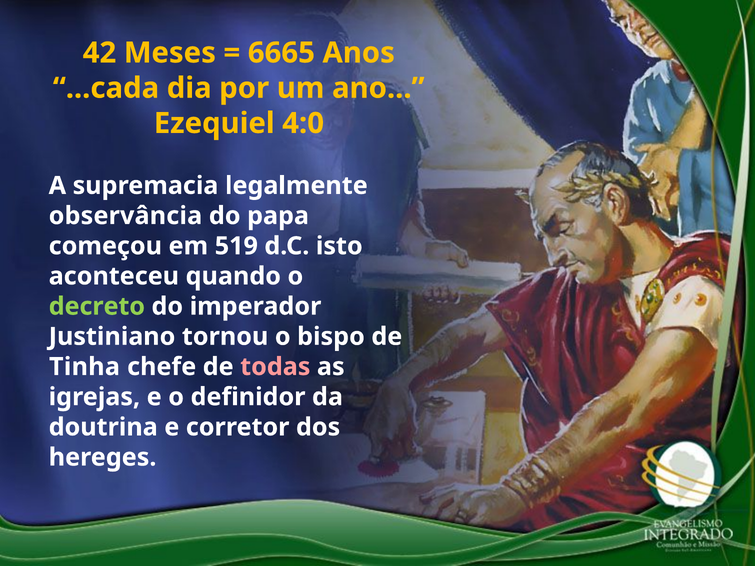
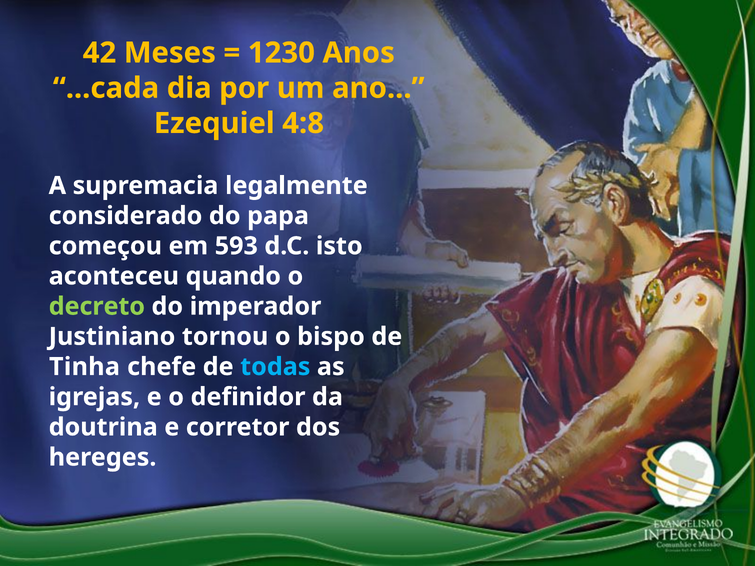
6665: 6665 -> 1230 (281, 53)
4:0: 4:0 -> 4:8 (303, 123)
observância: observância -> considerado (126, 216)
519: 519 -> 593 (236, 246)
todas colour: pink -> light blue (275, 367)
